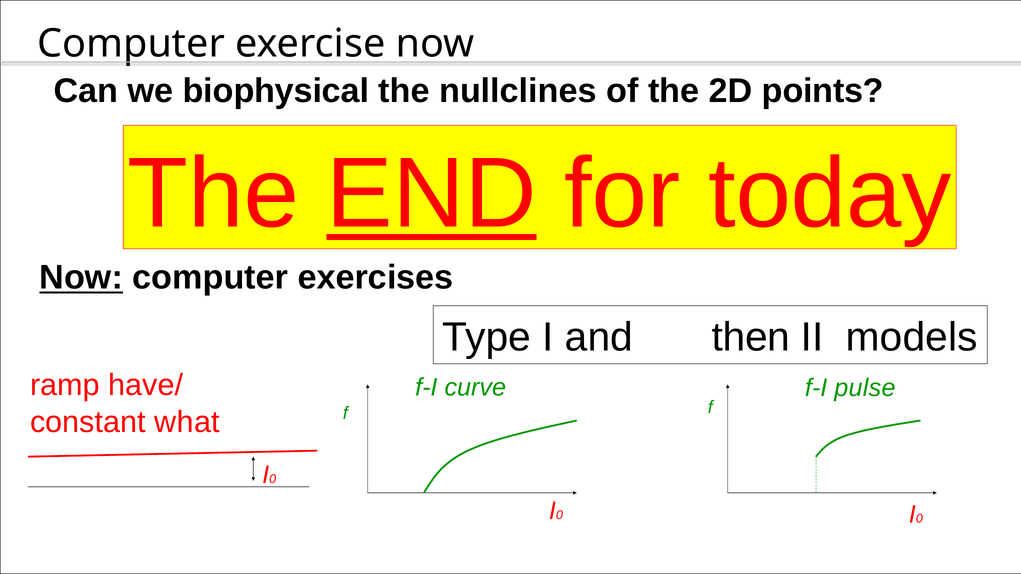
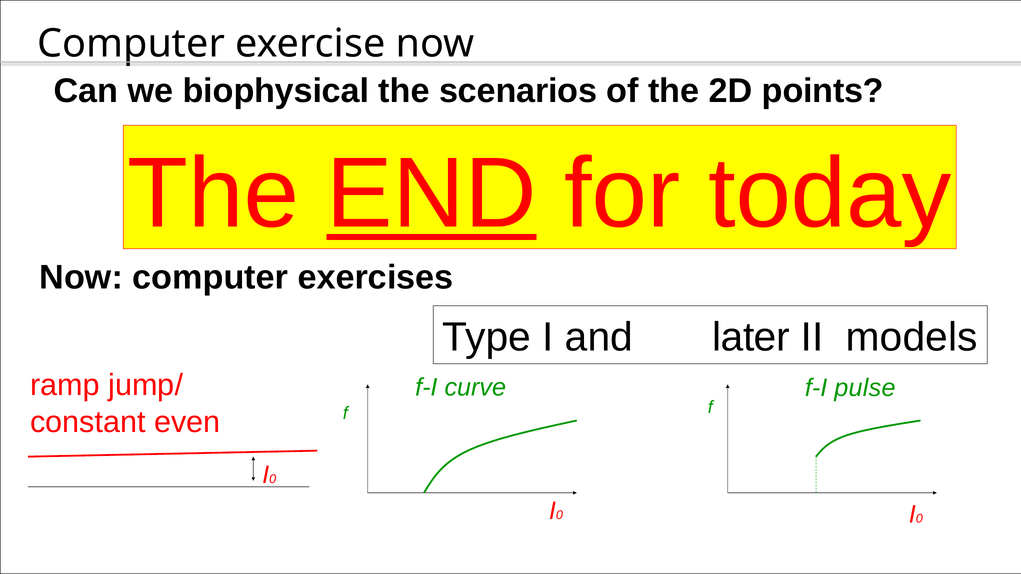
nullclines: nullclines -> scenarios (518, 91)
Now underline: present -> none (81, 278)
then: then -> later (751, 338)
have/: have/ -> jump/ (146, 385)
what: what -> even (187, 422)
